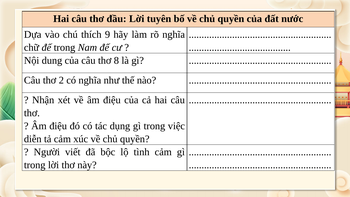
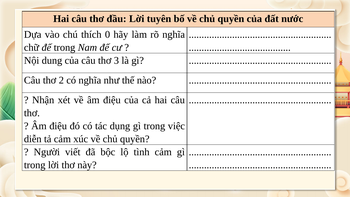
9: 9 -> 0 (107, 35)
8: 8 -> 3 (116, 61)
